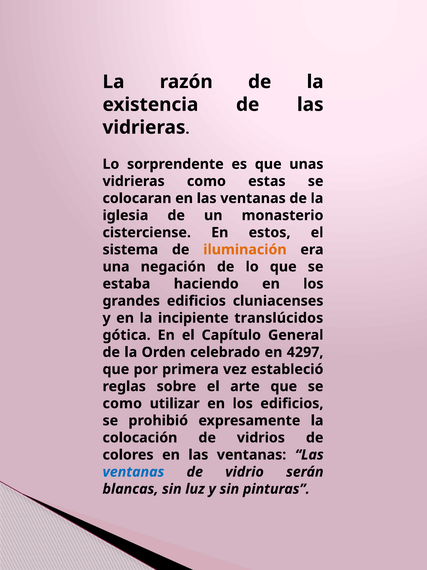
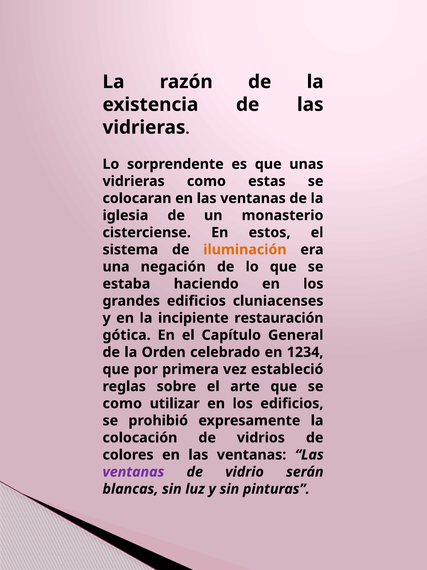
translúcidos: translúcidos -> restauración (279, 318)
4297: 4297 -> 1234 (305, 352)
ventanas colour: blue -> purple (133, 471)
